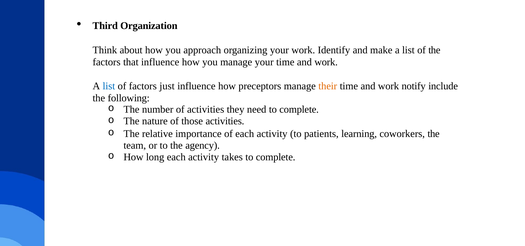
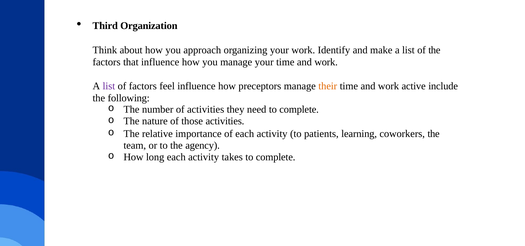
list colour: blue -> purple (109, 86)
just: just -> feel (167, 86)
notify: notify -> active (414, 86)
